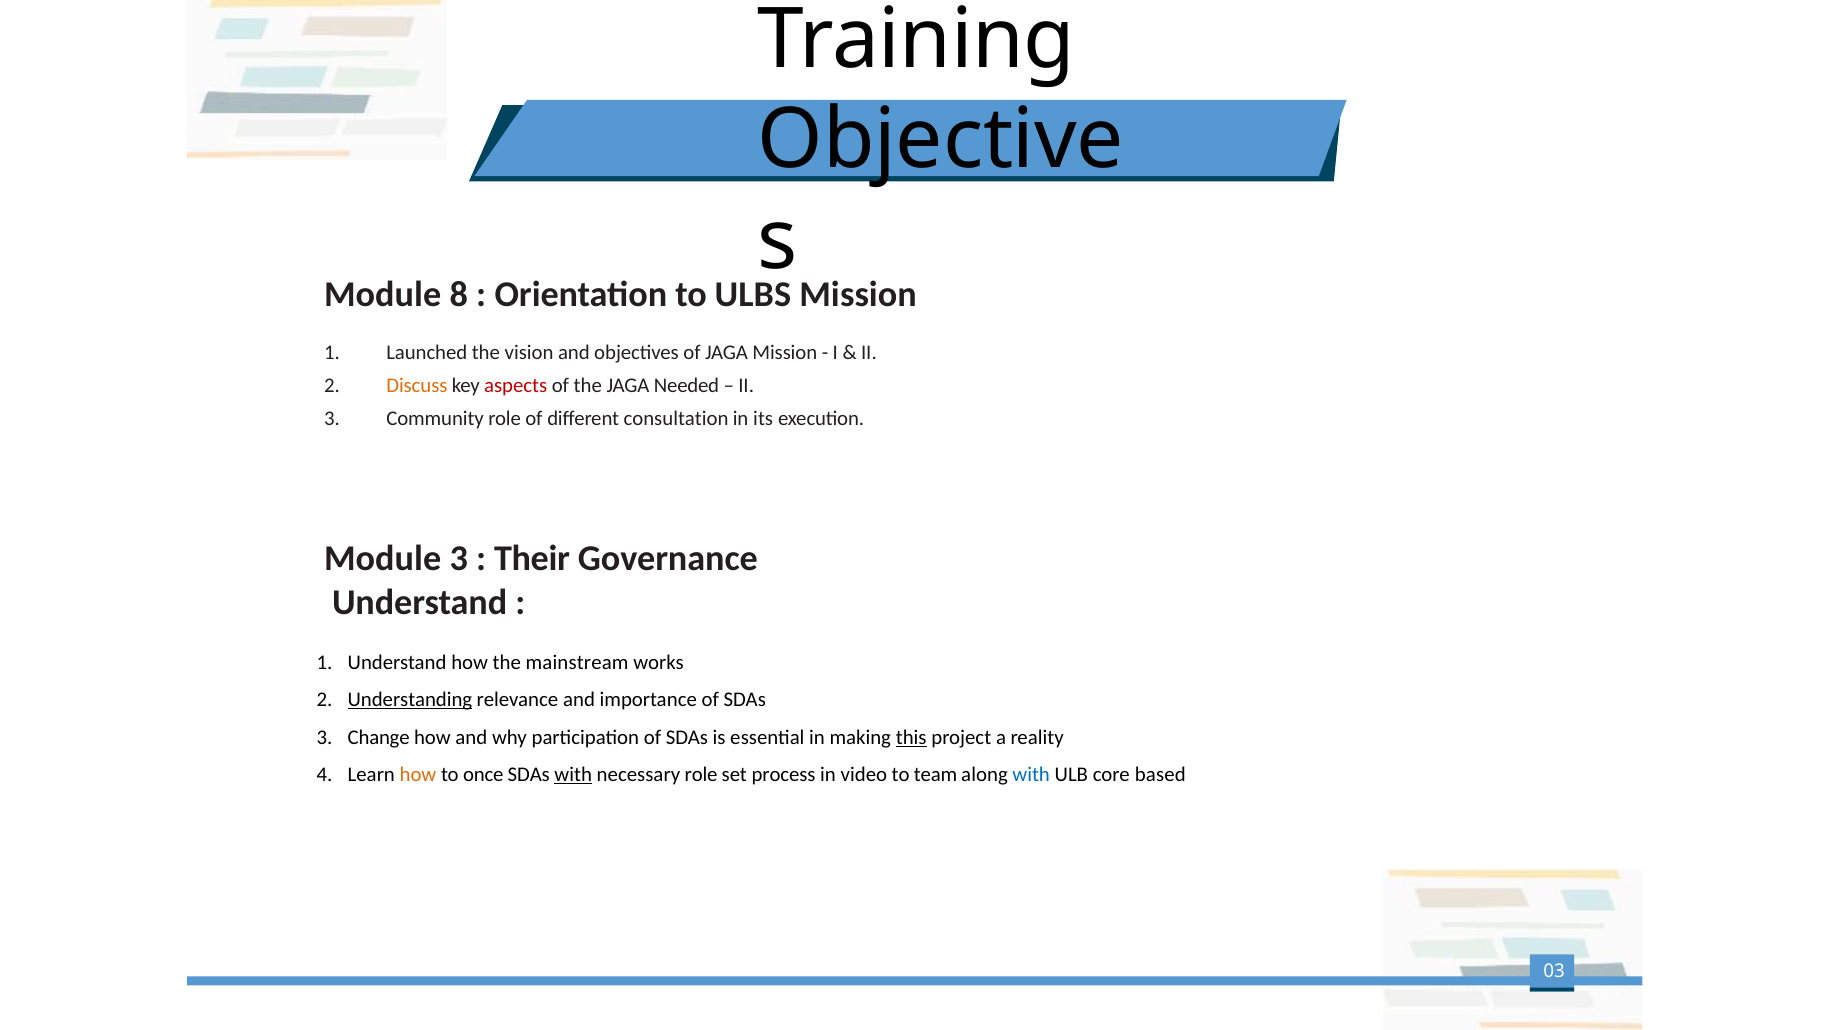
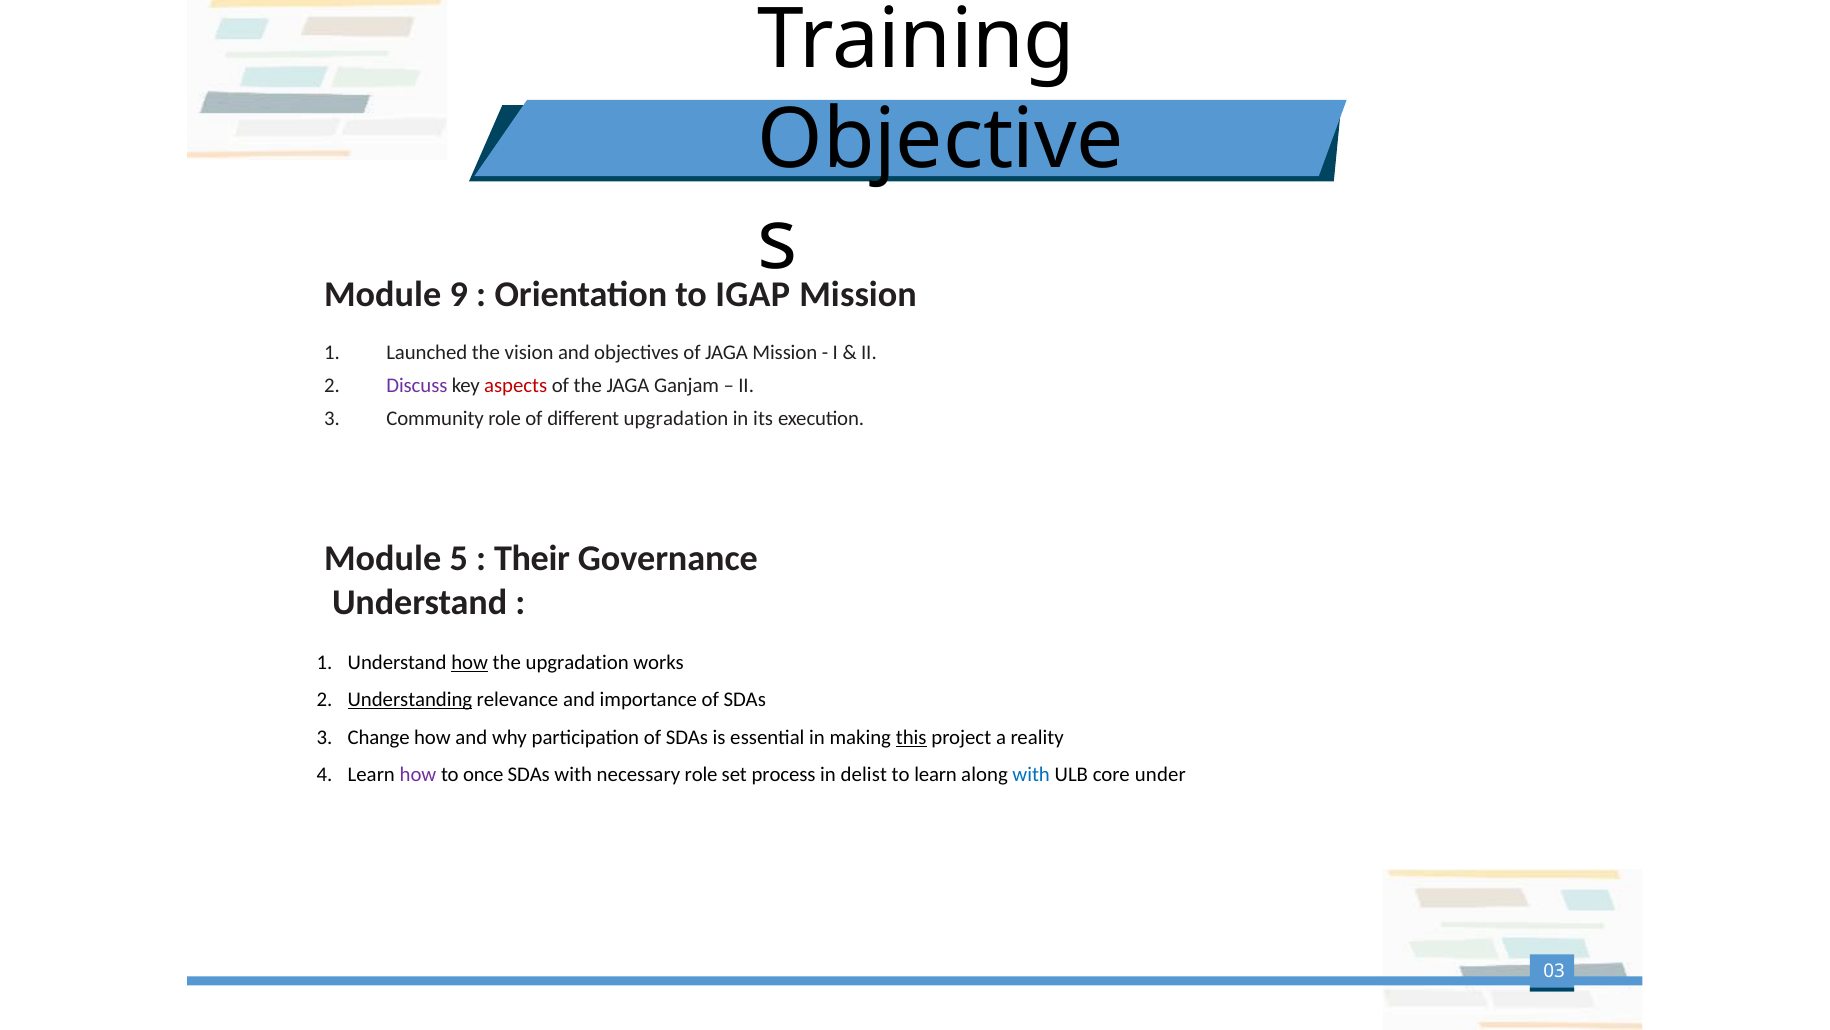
8: 8 -> 9 (459, 294)
ULBS: ULBS -> IGAP (753, 294)
Discuss colour: orange -> purple (417, 385)
Needed: Needed -> Ganjam (687, 385)
different consultation: consultation -> upgradation (676, 418)
Module 3: 3 -> 5 (459, 558)
how underline: none -> present (470, 662)
the mainstream: mainstream -> upgradation (577, 662)
how colour: orange -> purple (418, 774)
with underline: present -> none (573, 774)
video: video -> delist (864, 774)
to team: team -> learn (936, 774)
based: based -> under (1160, 774)
